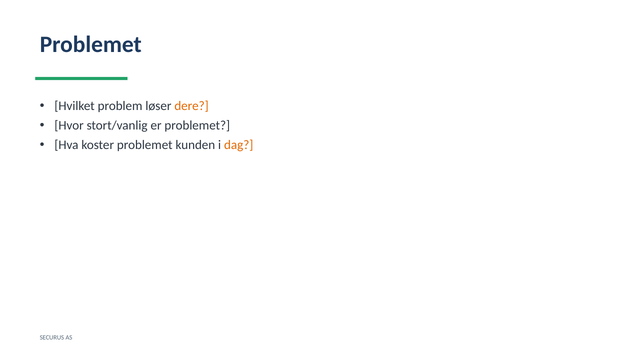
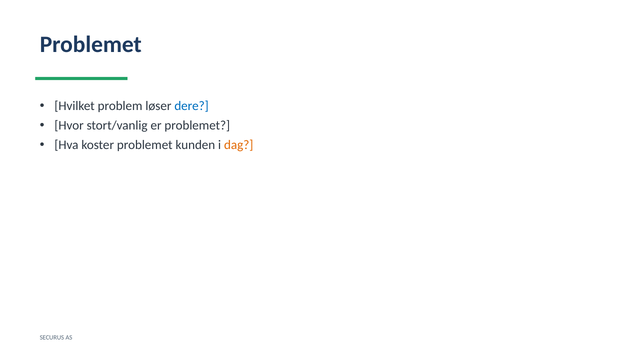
dere colour: orange -> blue (192, 106)
